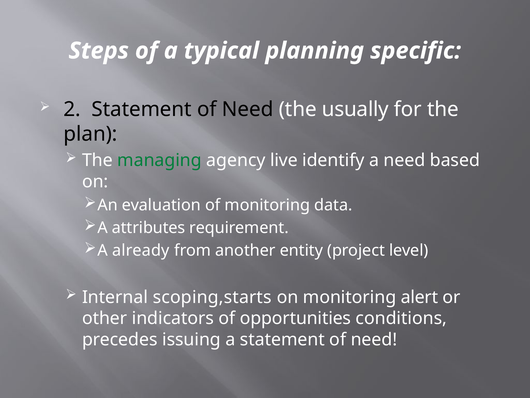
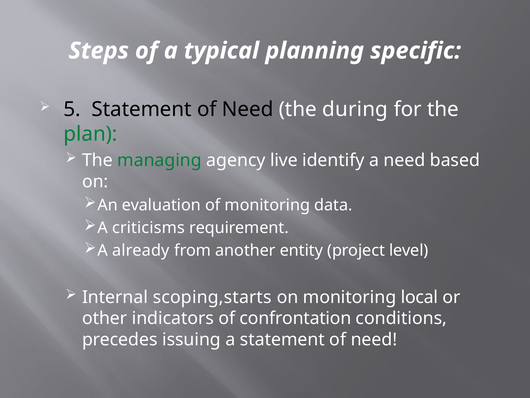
2: 2 -> 5 (72, 109)
usually: usually -> during (355, 109)
plan colour: black -> green (90, 134)
attributes: attributes -> criticisms (148, 228)
alert: alert -> local (419, 297)
opportunities: opportunities -> confrontation (296, 318)
